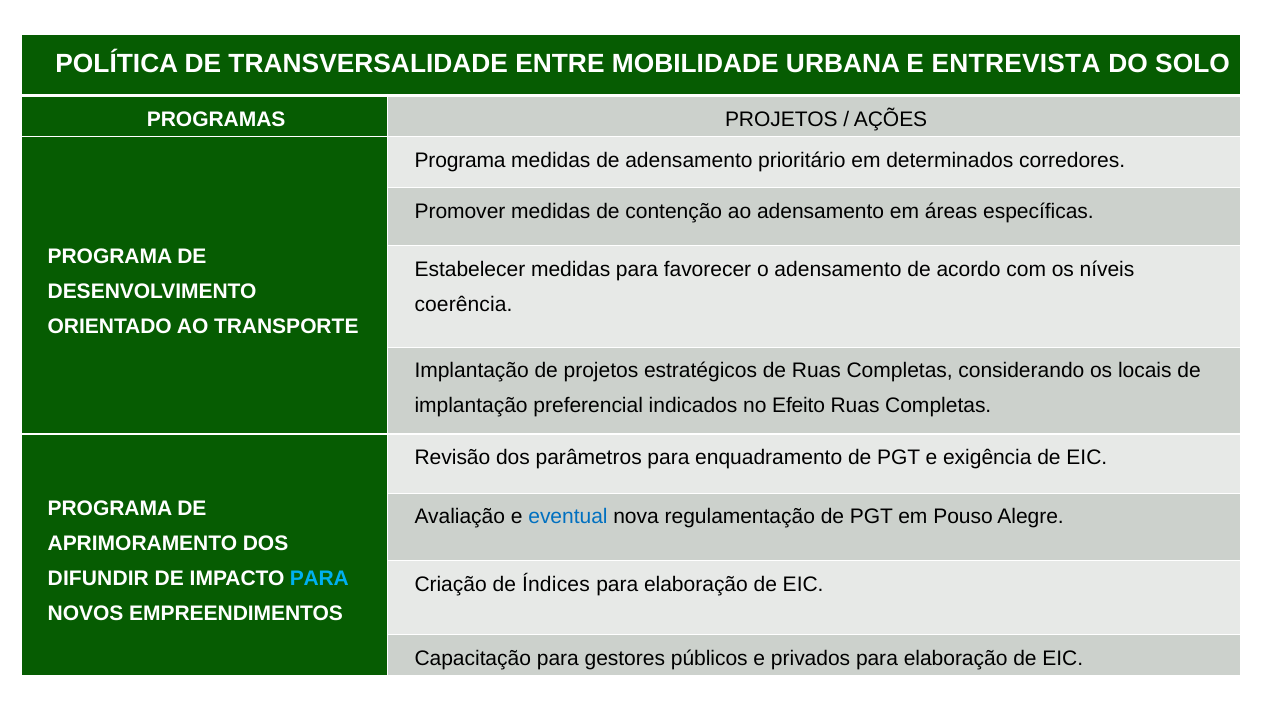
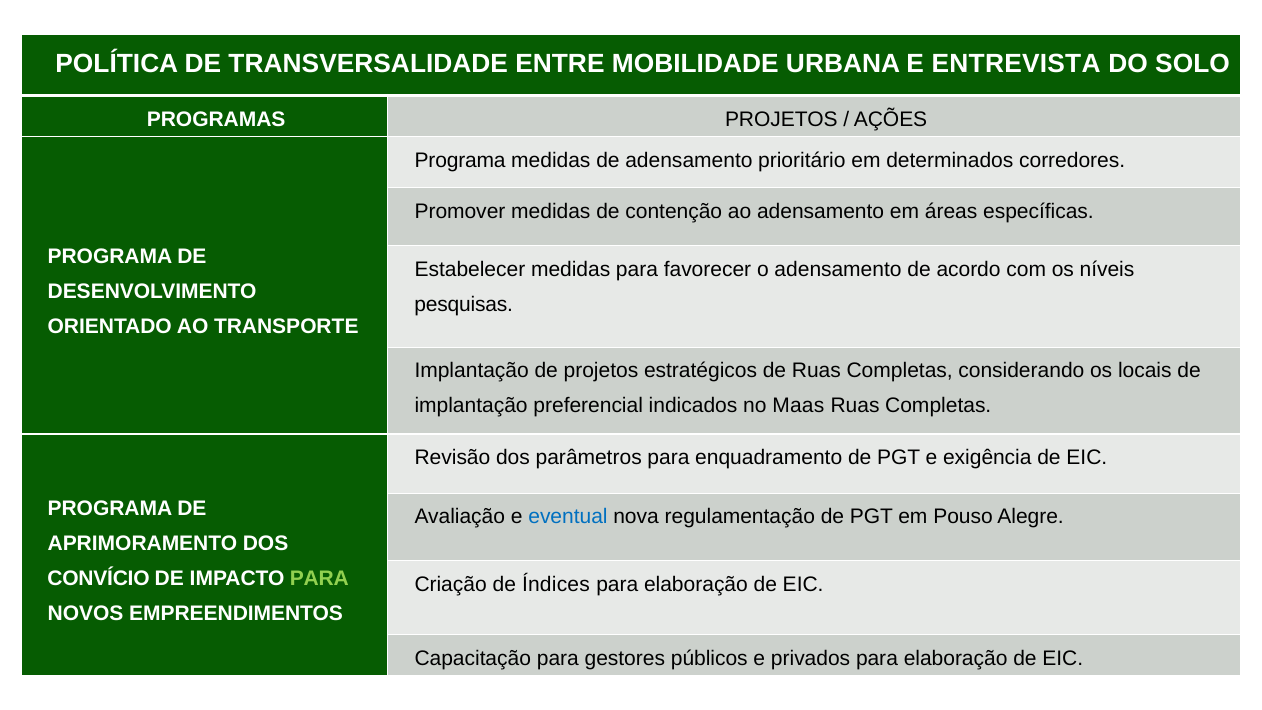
coerência: coerência -> pesquisas (464, 304)
Efeito: Efeito -> Maas (798, 406)
DIFUNDIR: DIFUNDIR -> CONVÍCIO (98, 578)
PARA colour: light blue -> light green (319, 578)
